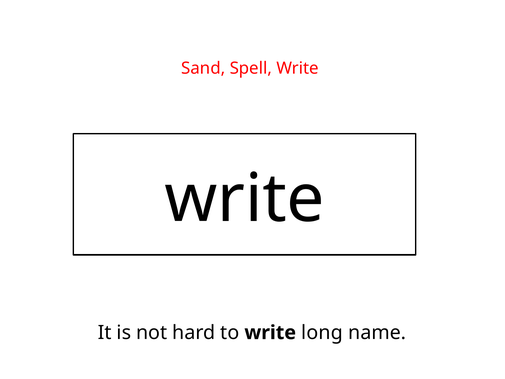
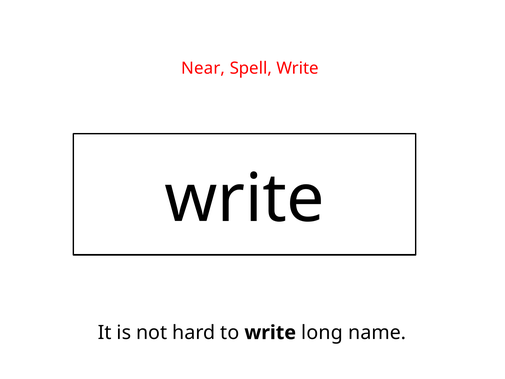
Sand: Sand -> Near (203, 68)
